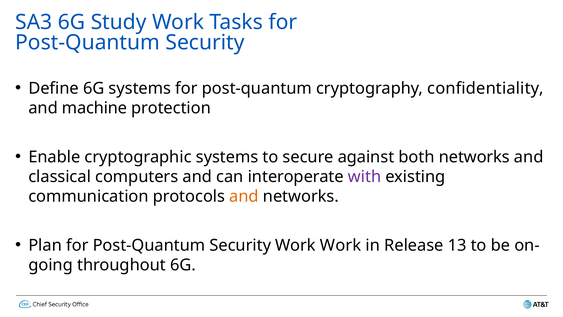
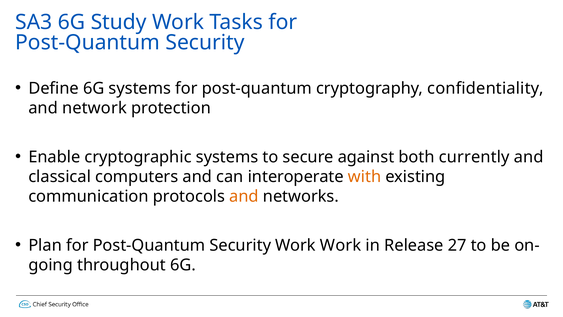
machine: machine -> network (94, 108)
both networks: networks -> currently (474, 157)
with colour: purple -> orange (365, 177)
13: 13 -> 27 (457, 245)
